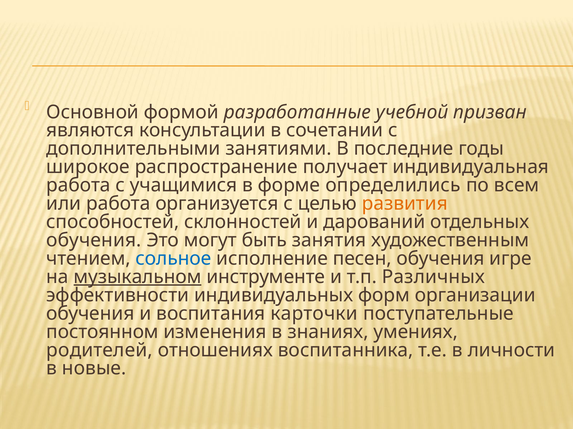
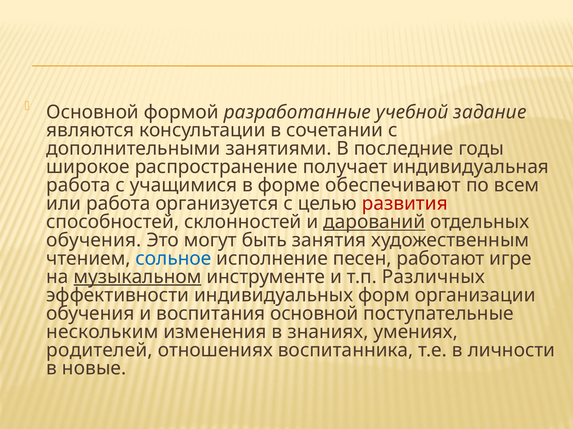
призван: призван -> задание (490, 112)
определились: определились -> обеспечивают (393, 186)
развития colour: orange -> red (405, 204)
дарований underline: none -> present (374, 222)
песен обучения: обучения -> работают (440, 259)
воспитания карточки: карточки -> основной (314, 314)
постоянном: постоянном -> нескольким (102, 332)
